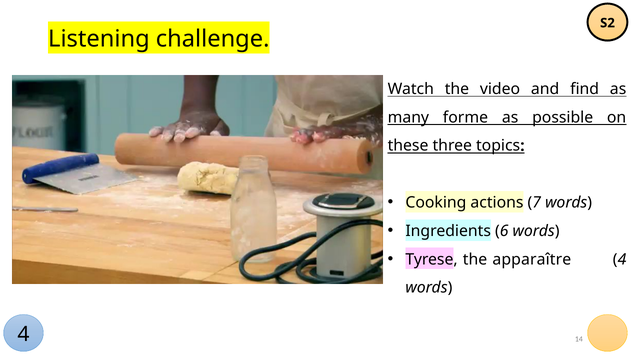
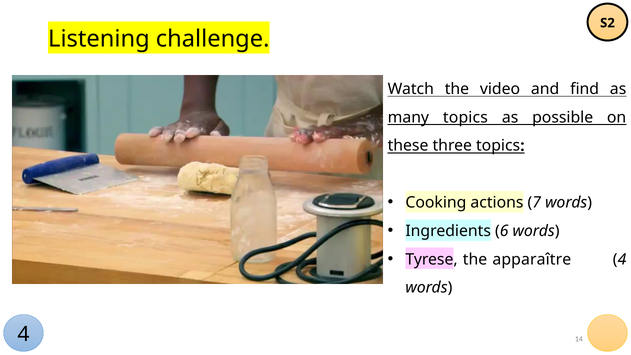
many forme: forme -> topics (465, 117)
